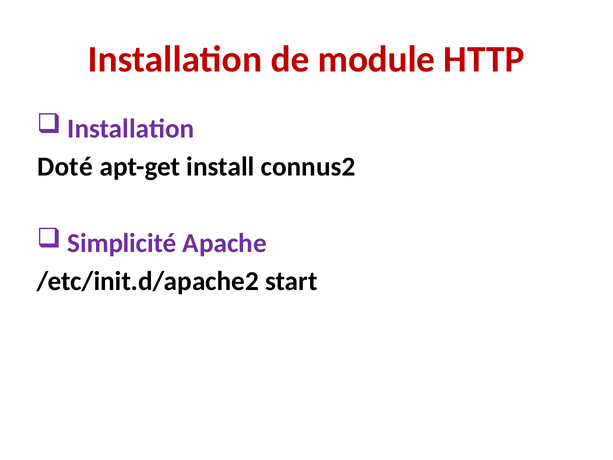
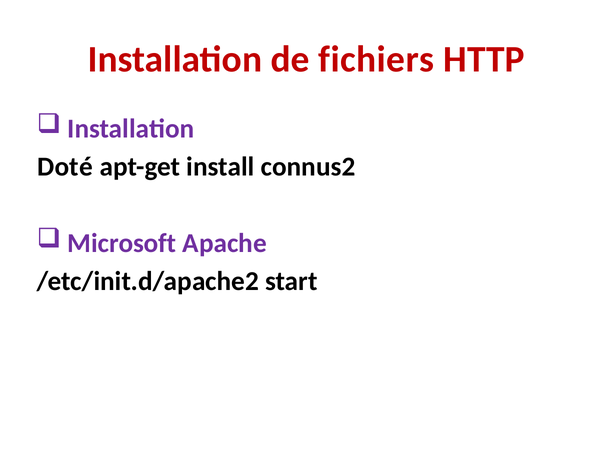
module: module -> fichiers (376, 59)
Simplicité: Simplicité -> Microsoft (122, 243)
